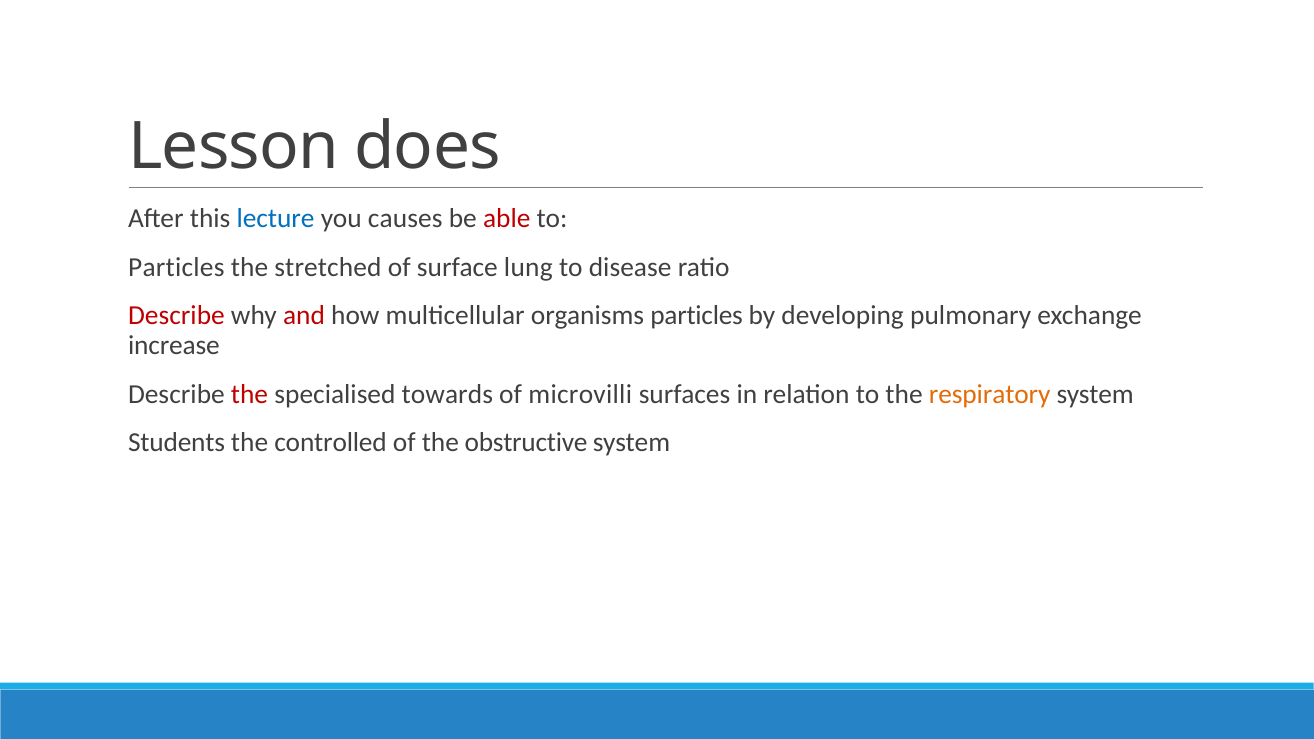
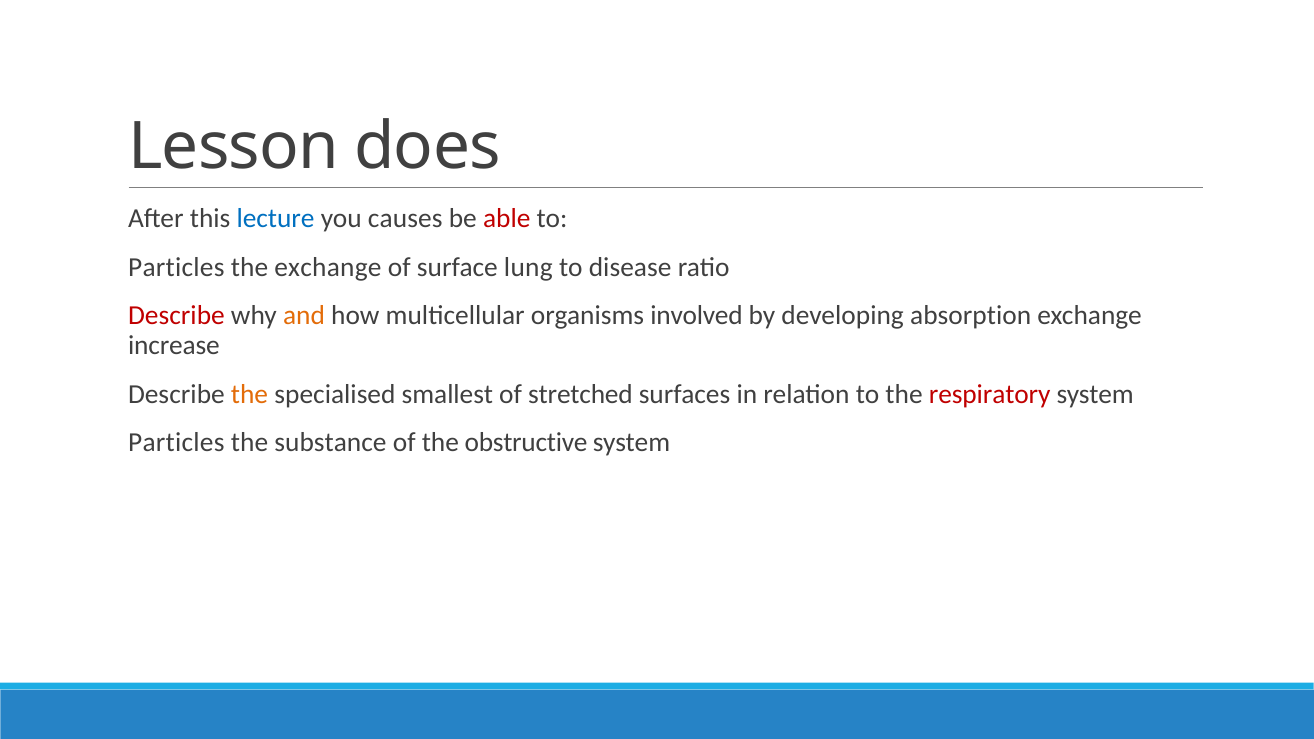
the stretched: stretched -> exchange (328, 267)
and colour: red -> orange (304, 316)
organisms particles: particles -> involved (697, 316)
pulmonary: pulmonary -> absorption (971, 316)
the colour: red -> orange (249, 394)
towards: towards -> smallest (447, 394)
microvilli: microvilli -> stretched (580, 394)
respiratory colour: orange -> red (990, 394)
Students: Students -> Particles (176, 443)
controlled: controlled -> substance (330, 443)
